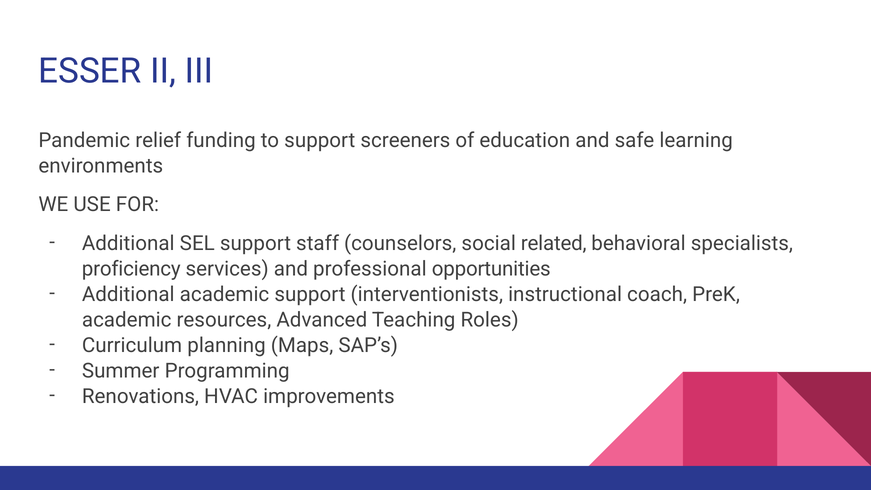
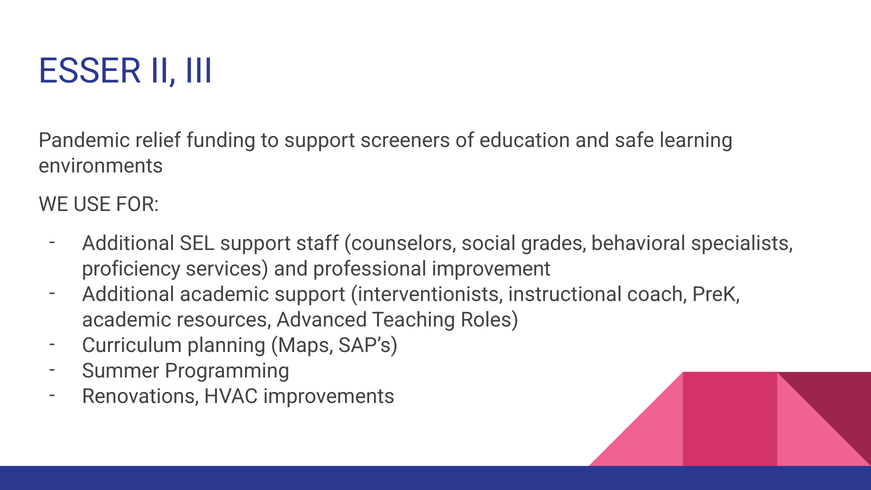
related: related -> grades (554, 243)
opportunities: opportunities -> improvement (491, 269)
